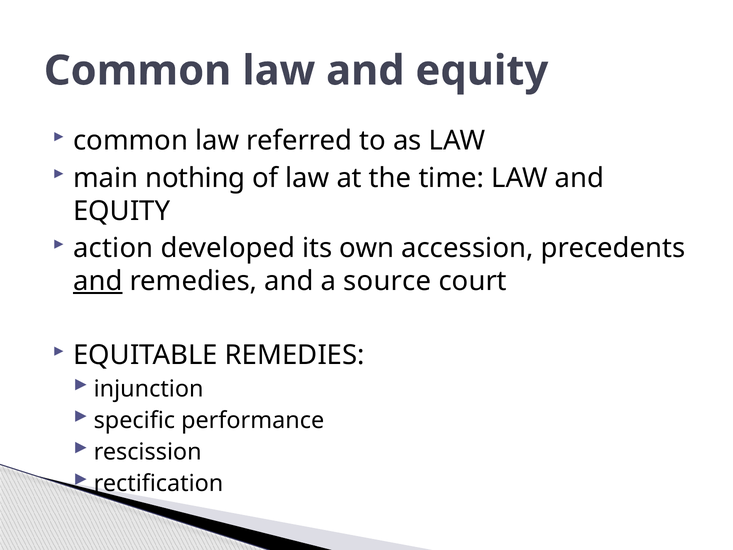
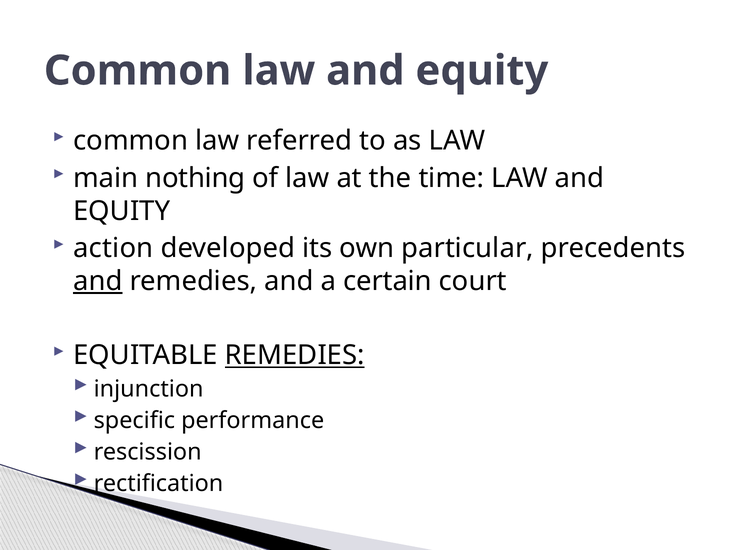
accession: accession -> particular (467, 248)
source: source -> certain (387, 281)
REMEDIES underline: none -> present (295, 355)
